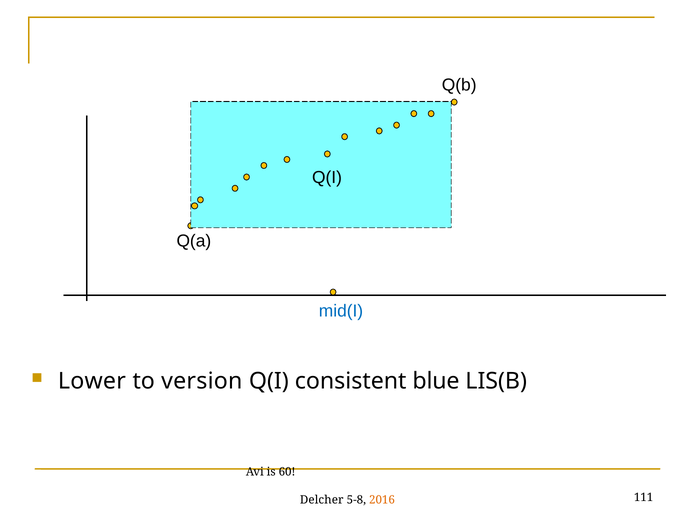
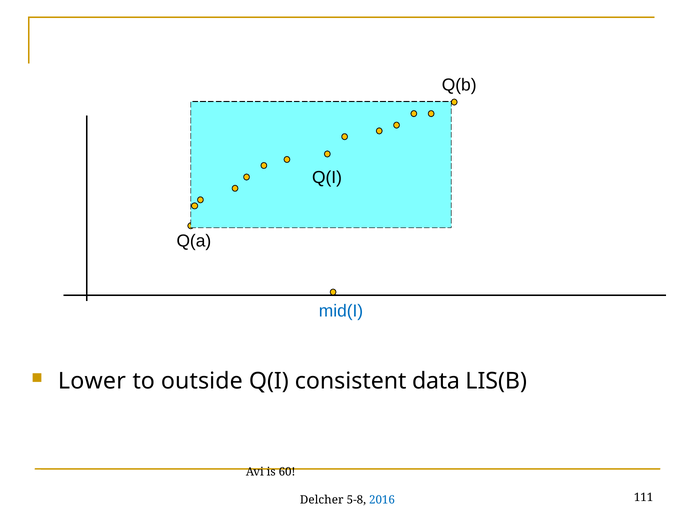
version: version -> outside (202, 381)
blue: blue -> data (436, 381)
2016 colour: orange -> blue (382, 500)
